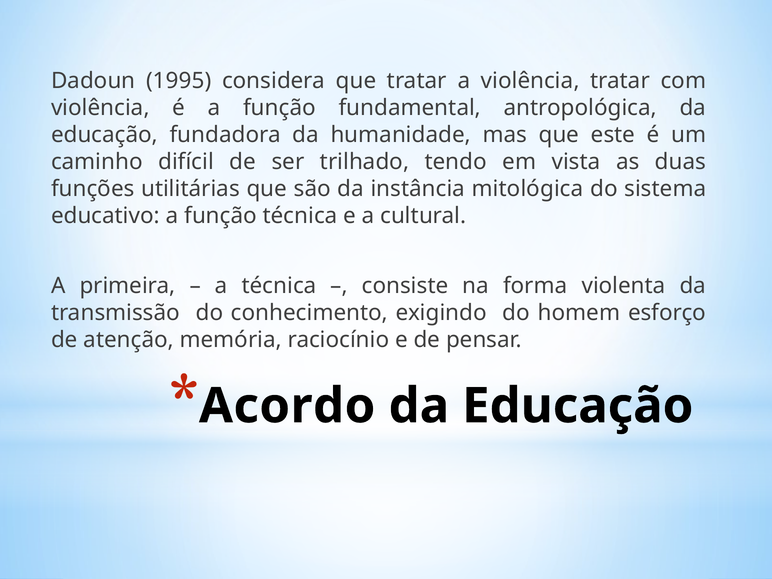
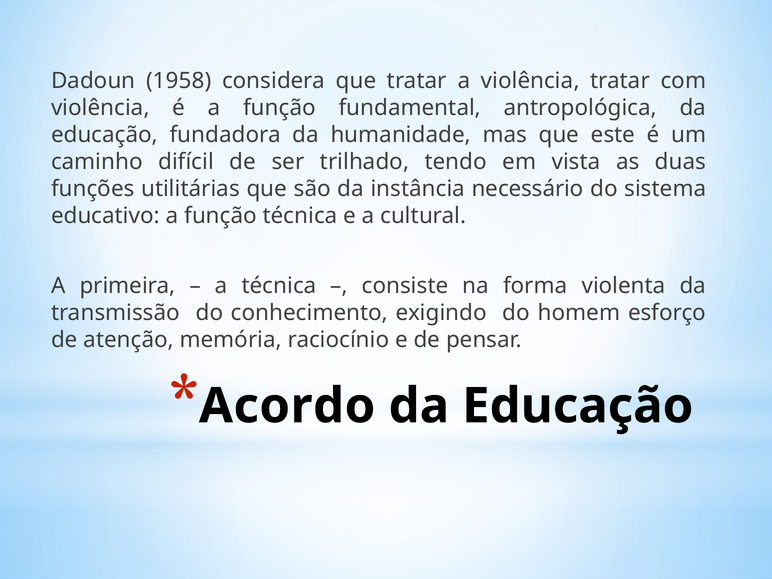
1995: 1995 -> 1958 (179, 81)
mitológica: mitológica -> necessário (528, 189)
